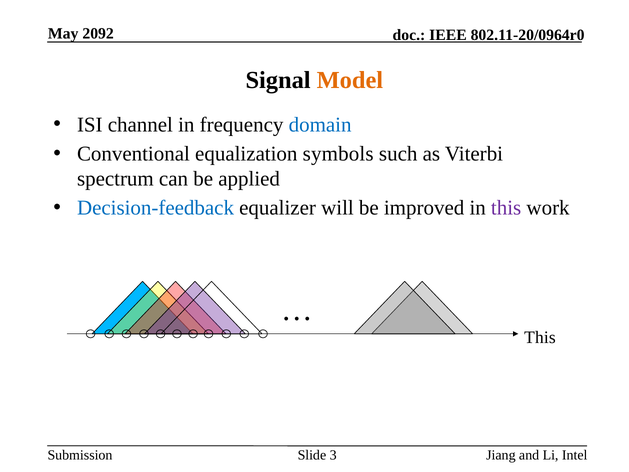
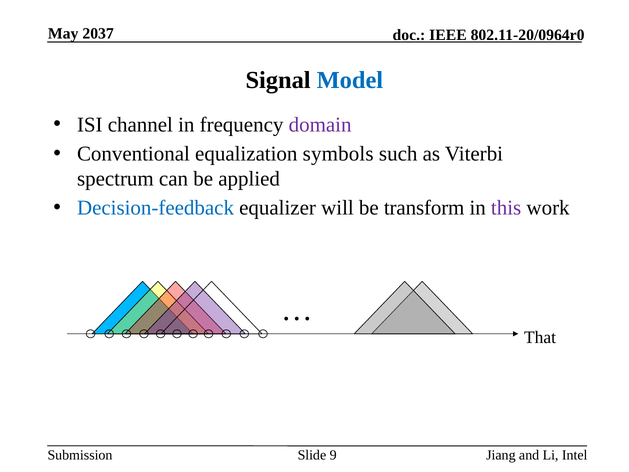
2092: 2092 -> 2037 (98, 34)
Model colour: orange -> blue (350, 80)
domain colour: blue -> purple (320, 125)
improved: improved -> transform (424, 208)
This: This -> That (540, 337)
3: 3 -> 9 (333, 455)
